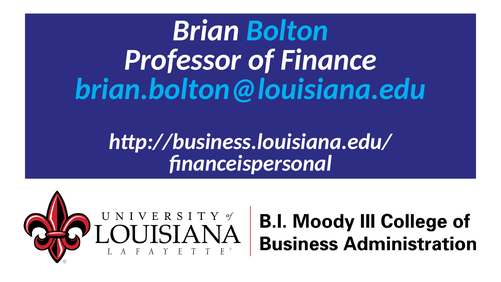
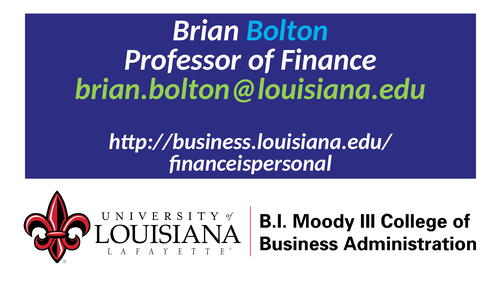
brian.bolton@louisiana.edu colour: light blue -> light green (250, 89)
